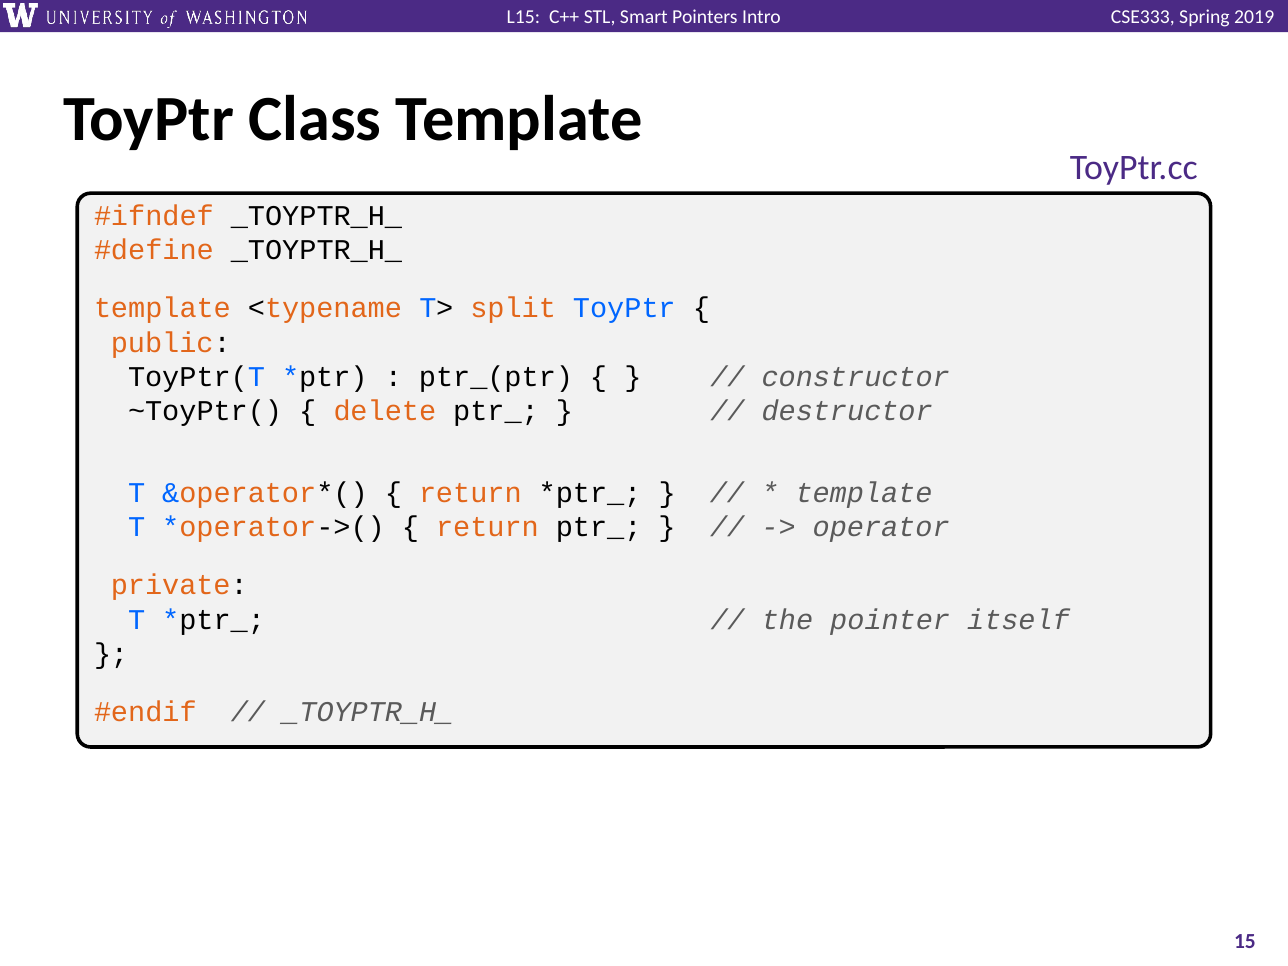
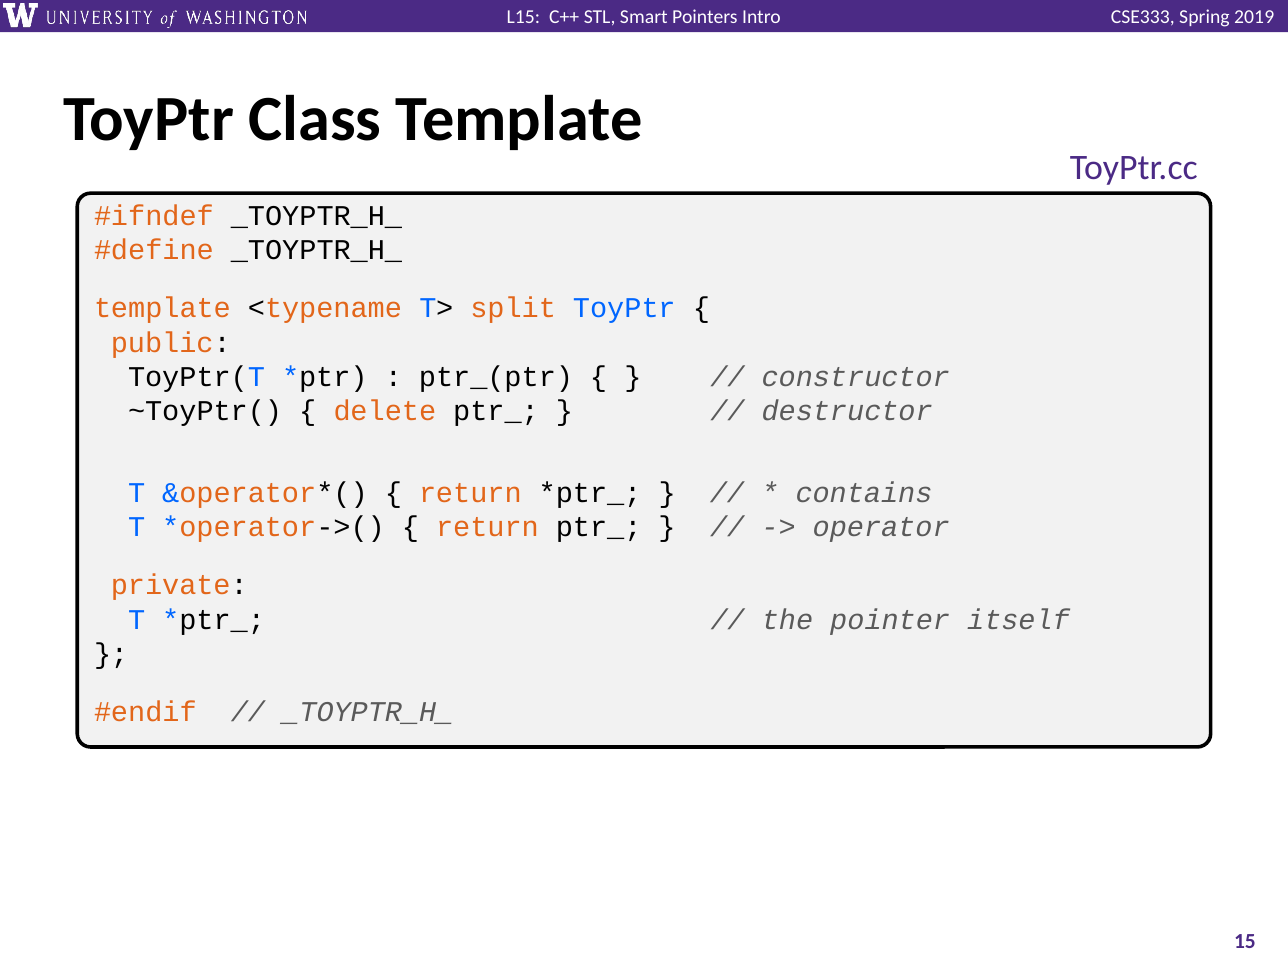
template: template -> contains (864, 493)
